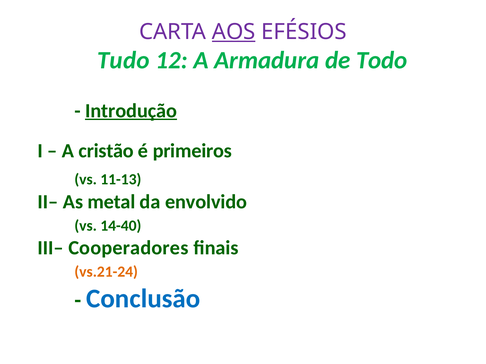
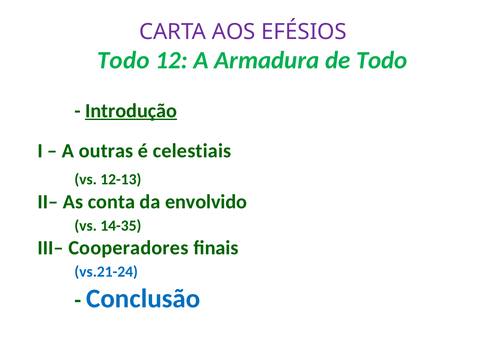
AOS underline: present -> none (234, 32)
Tudo: Tudo -> Todo (123, 60)
cristão: cristão -> outras (106, 151)
primeiros: primeiros -> celestiais (192, 151)
11-13: 11-13 -> 12-13 (121, 180)
metal: metal -> conta (111, 202)
14-40: 14-40 -> 14-35 (121, 226)
vs.21-24 colour: orange -> blue (106, 272)
